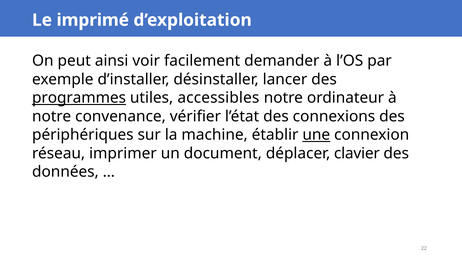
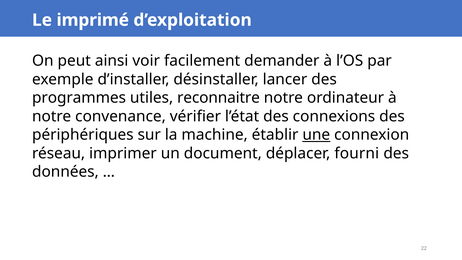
programmes underline: present -> none (79, 98)
accessibles: accessibles -> reconnaitre (219, 98)
clavier: clavier -> fourni (357, 153)
